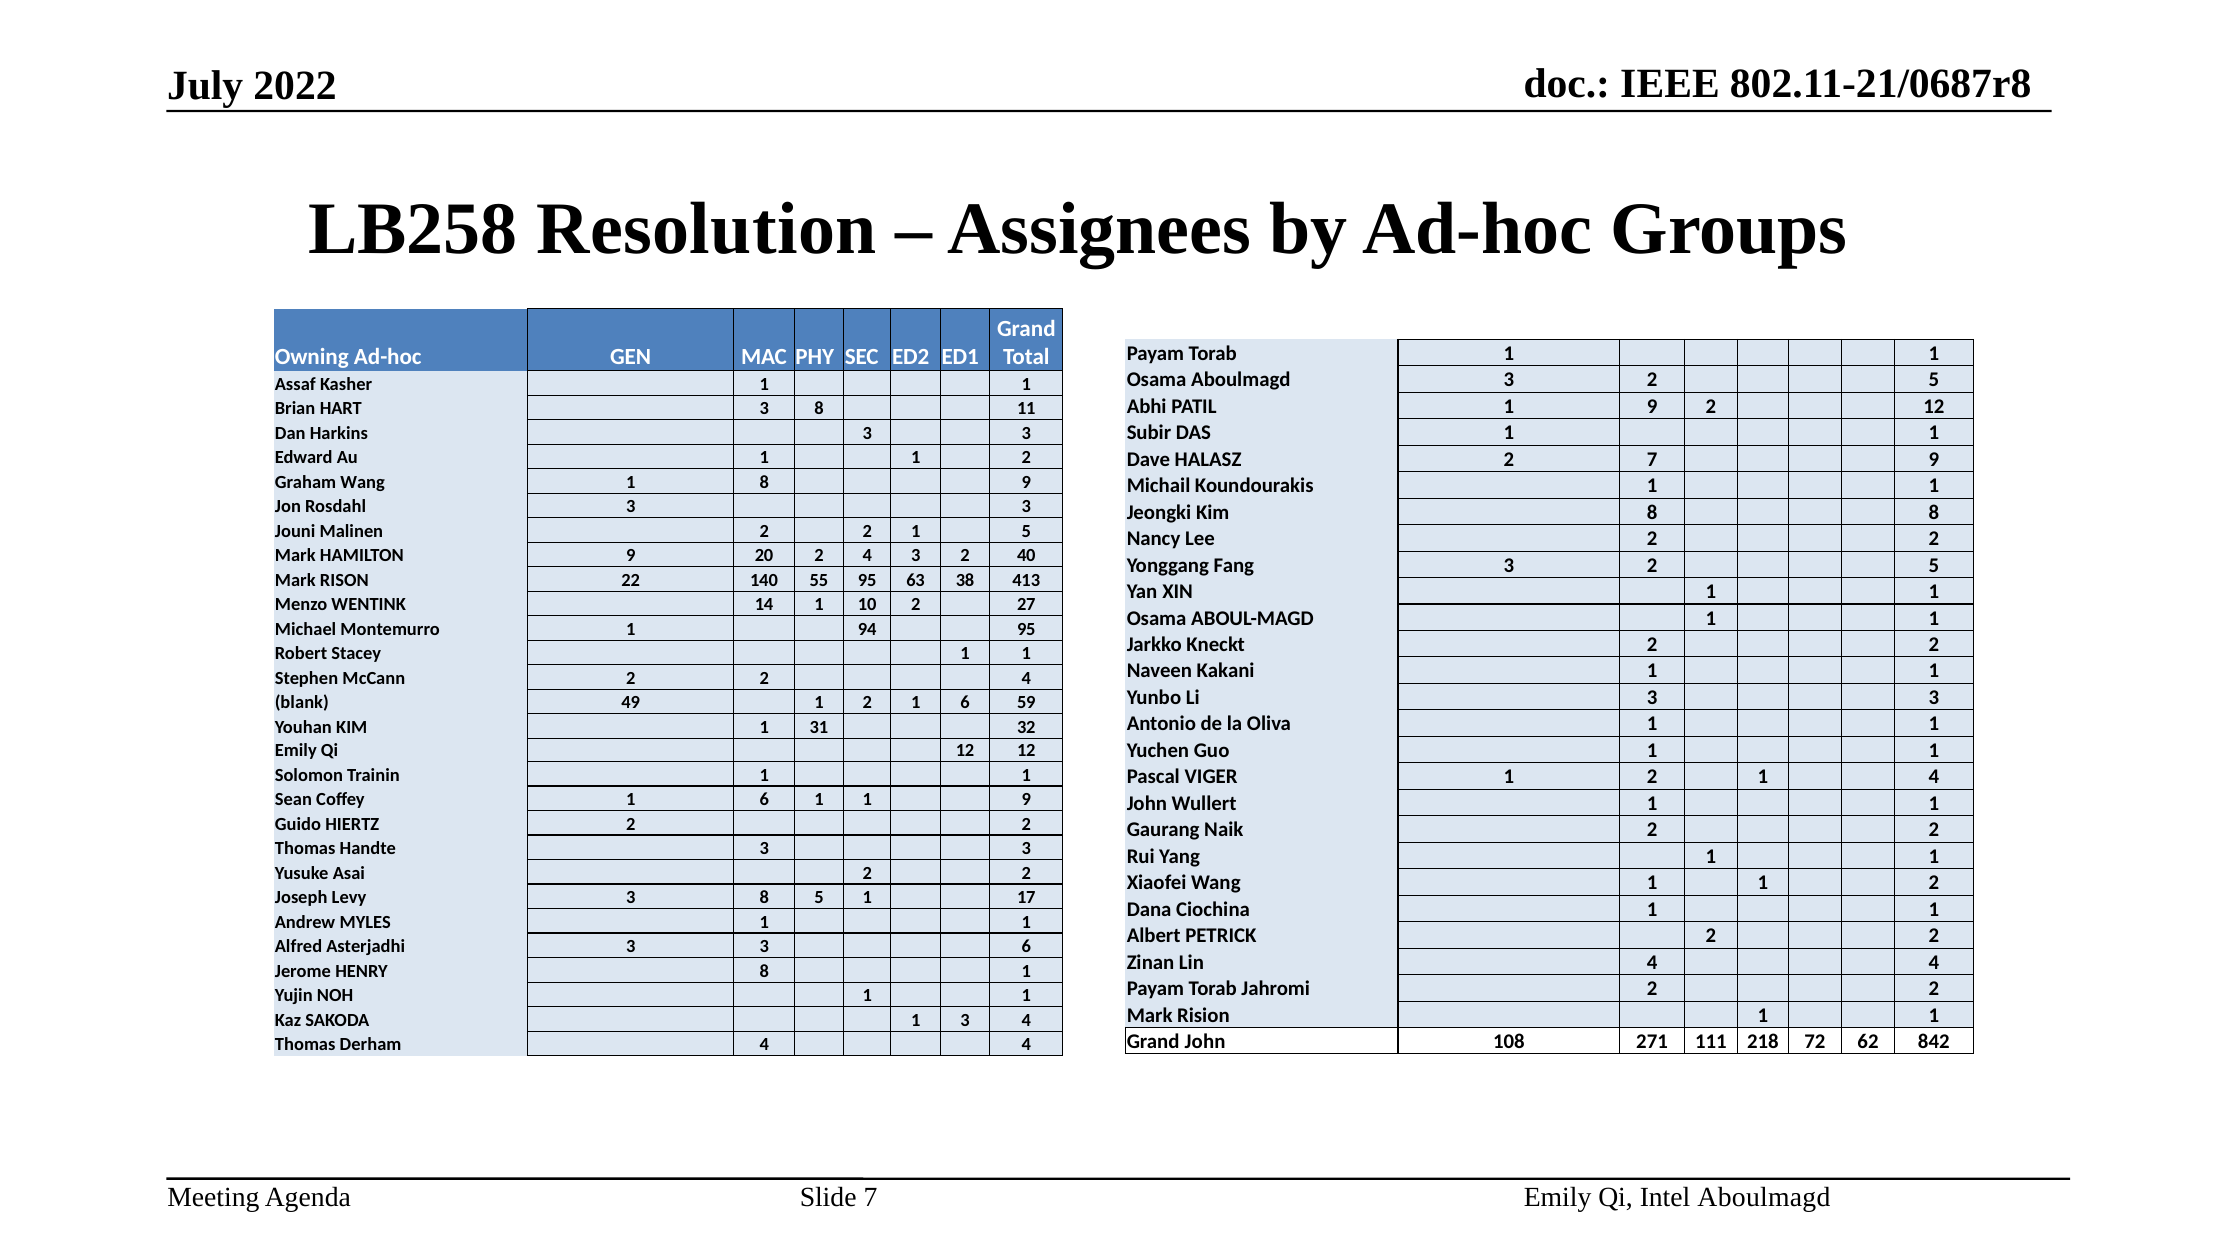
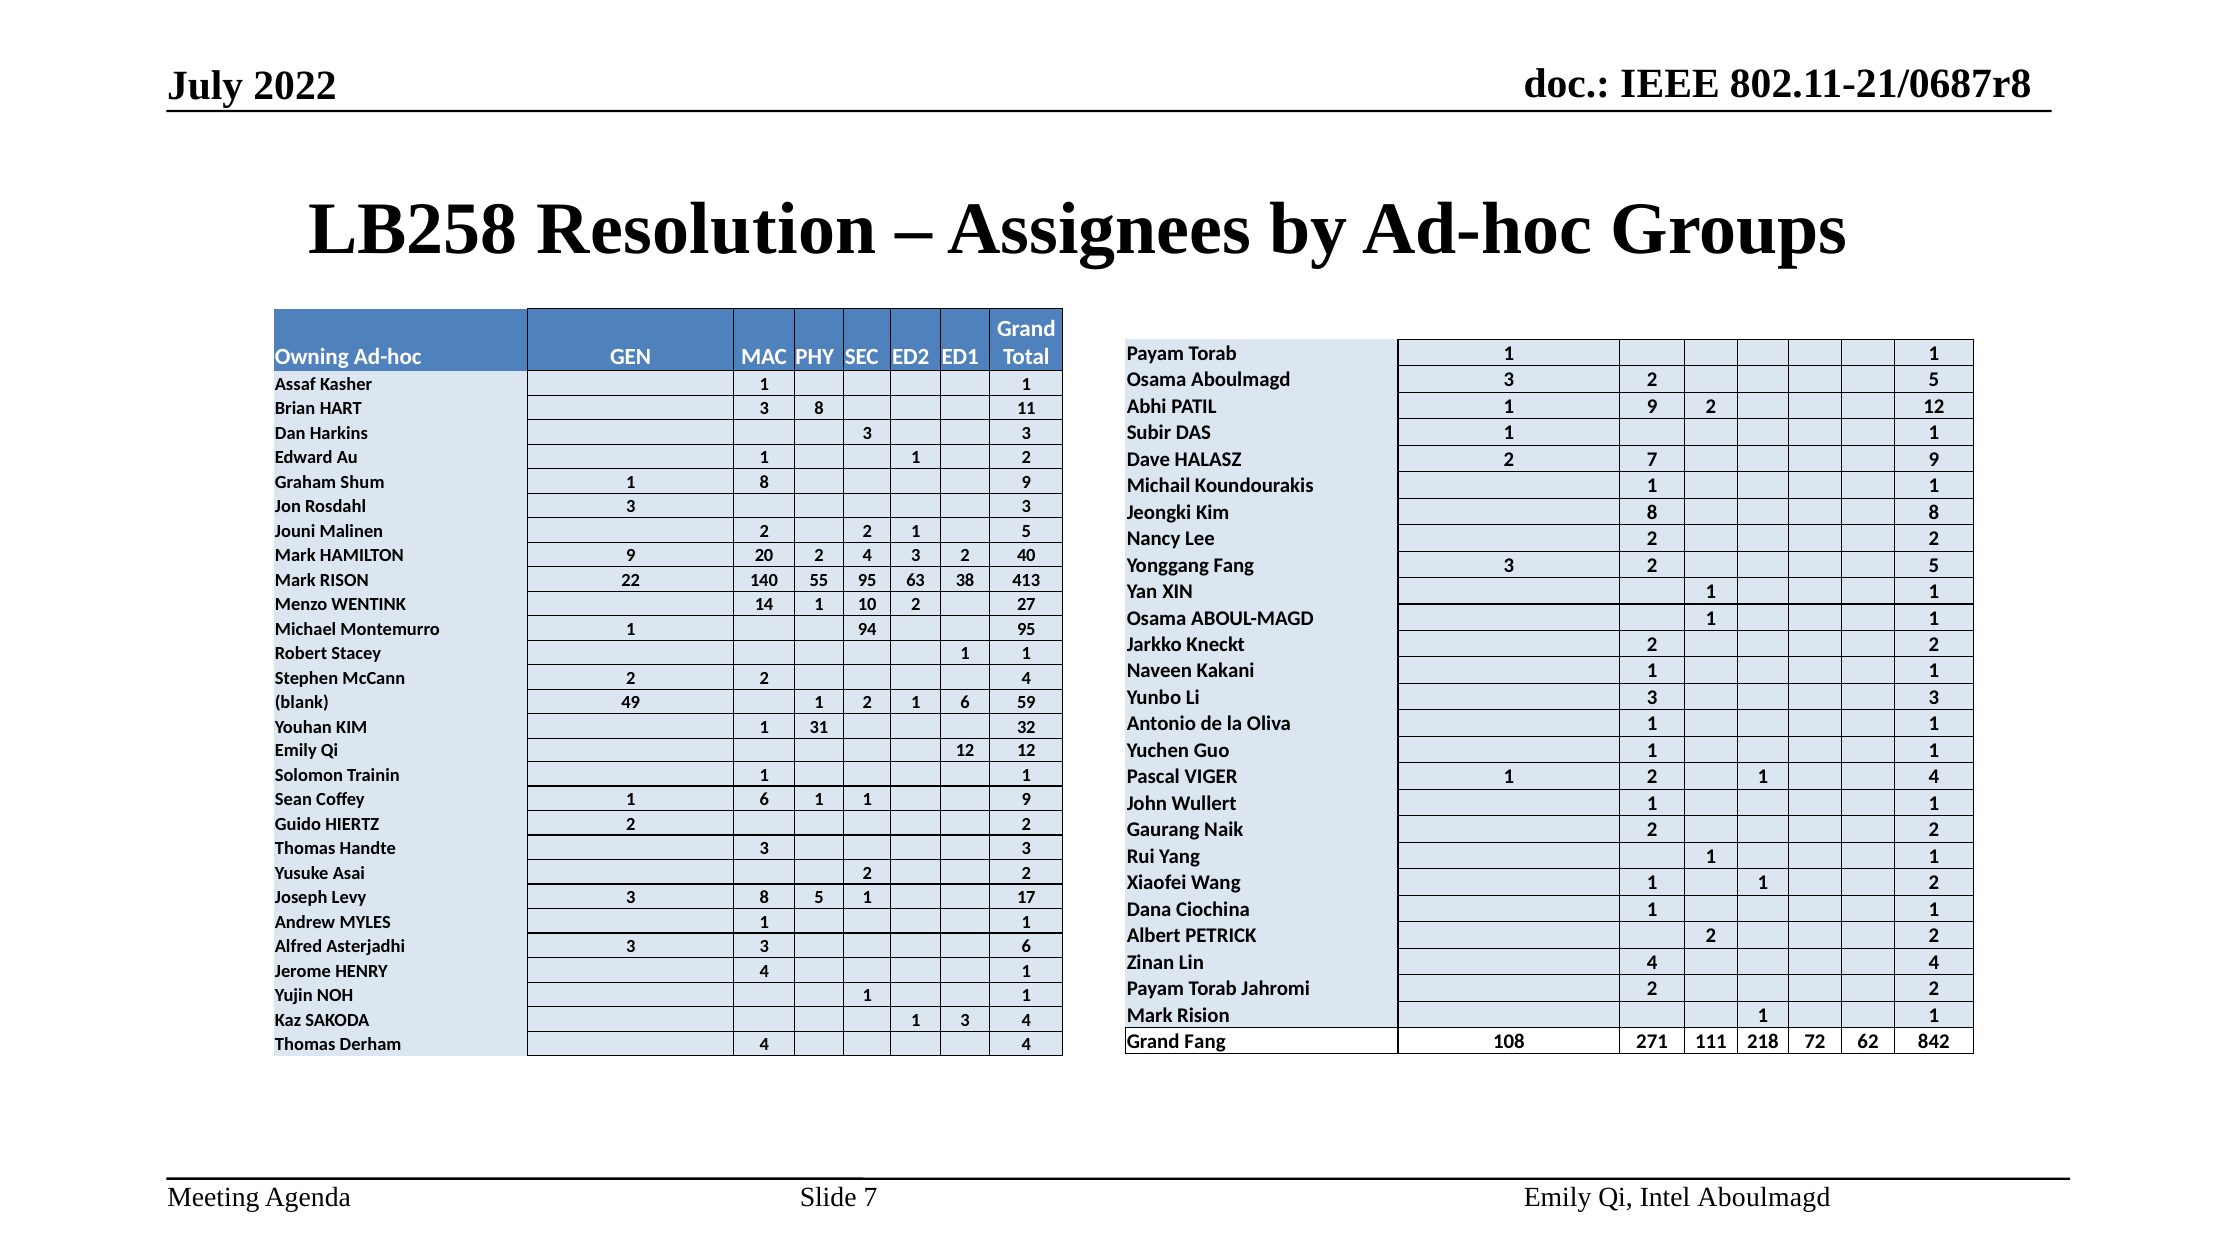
Graham Wang: Wang -> Shum (363, 482)
HENRY 8: 8 -> 4 (764, 971)
Grand John: John -> Fang (1205, 1041)
